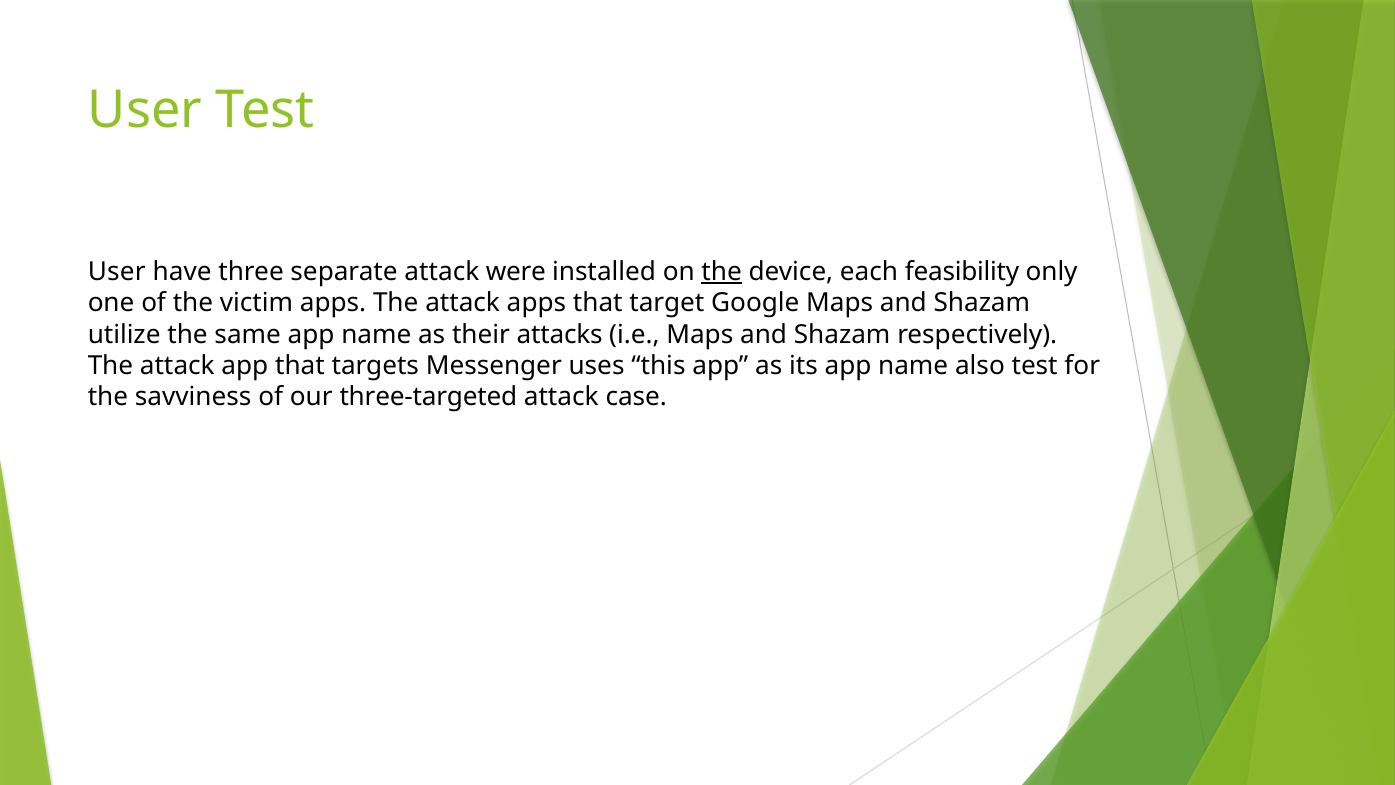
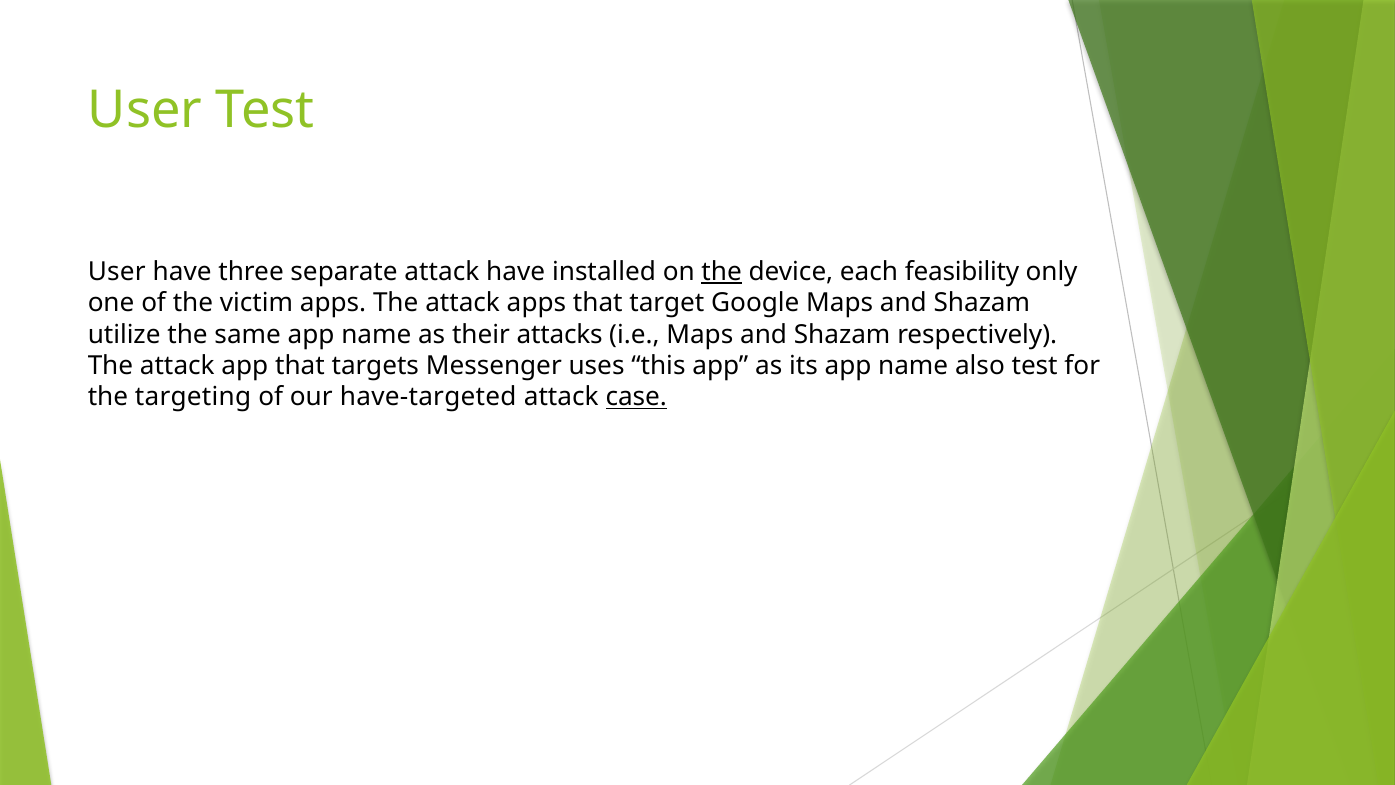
attack were: were -> have (516, 272)
savviness: savviness -> targeting (193, 397)
three-targeted: three-targeted -> have-targeted (428, 397)
case underline: none -> present (636, 397)
